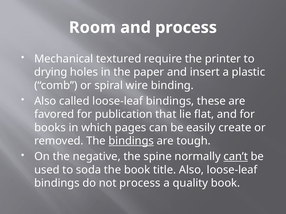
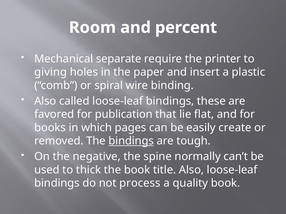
and process: process -> percent (186, 28)
textured: textured -> separate (119, 59)
drying: drying -> giving (51, 72)
can’t underline: present -> none (236, 157)
soda: soda -> thick (89, 170)
